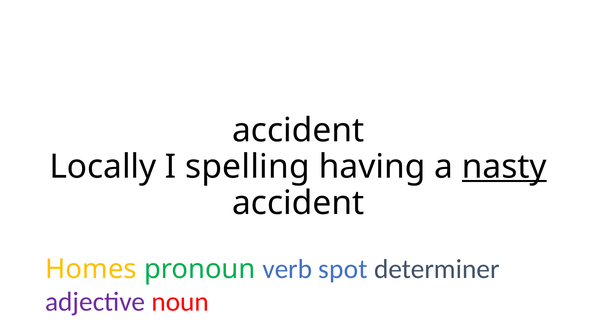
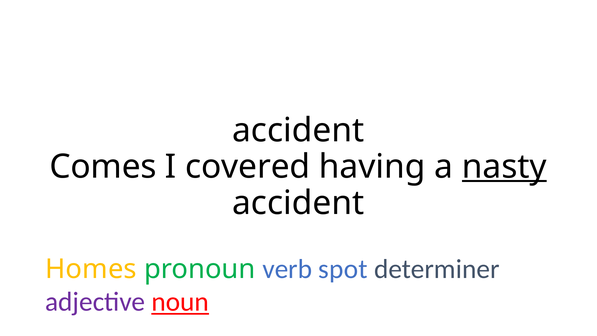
Locally: Locally -> Comes (103, 167)
spelling: spelling -> covered (248, 167)
noun underline: none -> present (180, 302)
